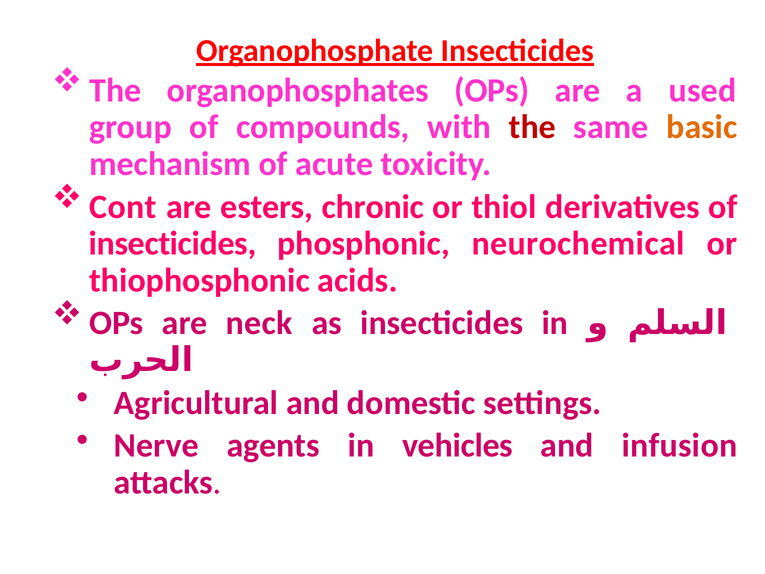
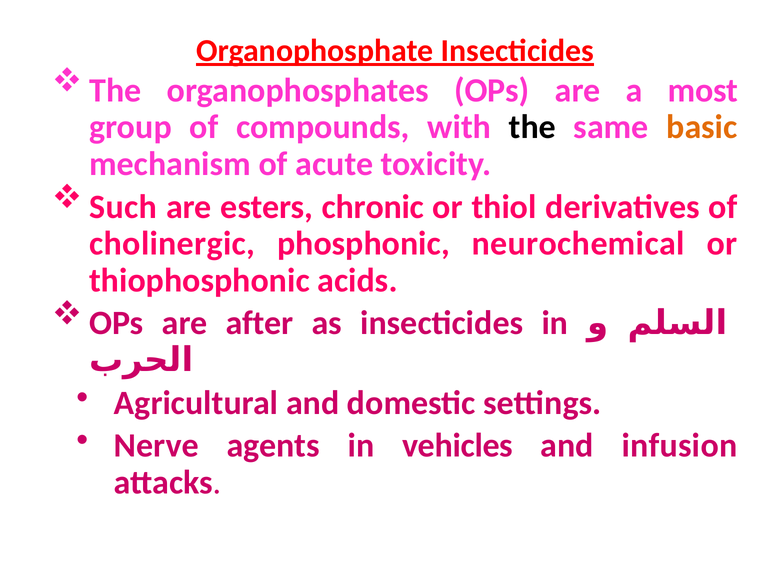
used: used -> most (703, 90)
the colour: red -> black (532, 127)
Cont: Cont -> Such (123, 207)
insecticides: insecticides -> cholinergic (172, 243)
neck: neck -> after (260, 323)
